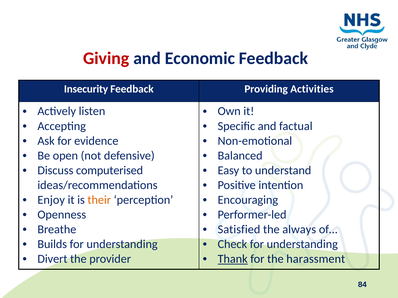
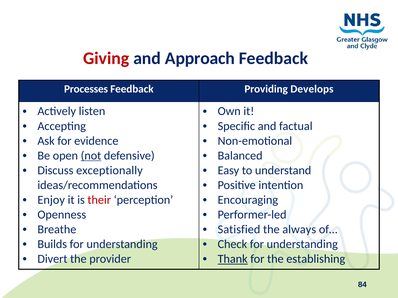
Economic: Economic -> Approach (200, 59)
Insecurity: Insecurity -> Processes (86, 89)
Activities: Activities -> Develops (312, 89)
not underline: none -> present (91, 156)
computerised: computerised -> exceptionally (109, 171)
their colour: orange -> red (99, 200)
harassment: harassment -> establishing (316, 259)
